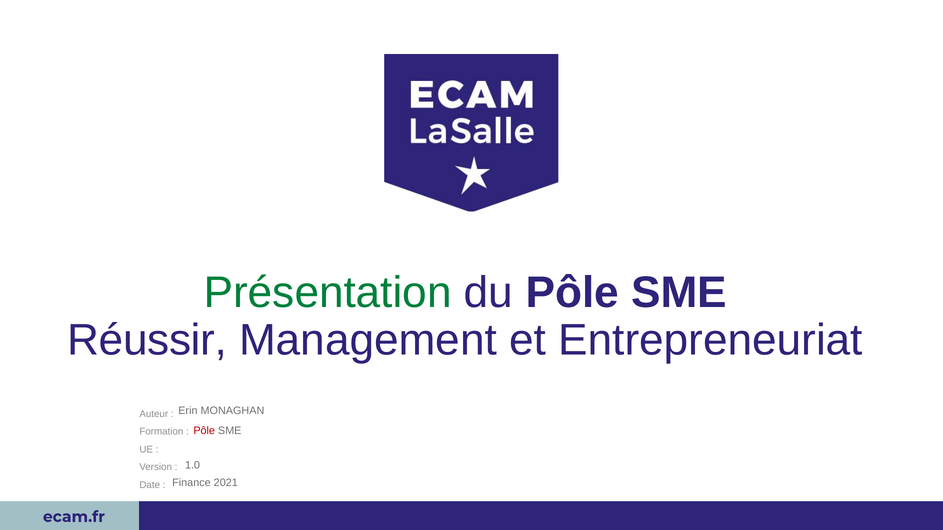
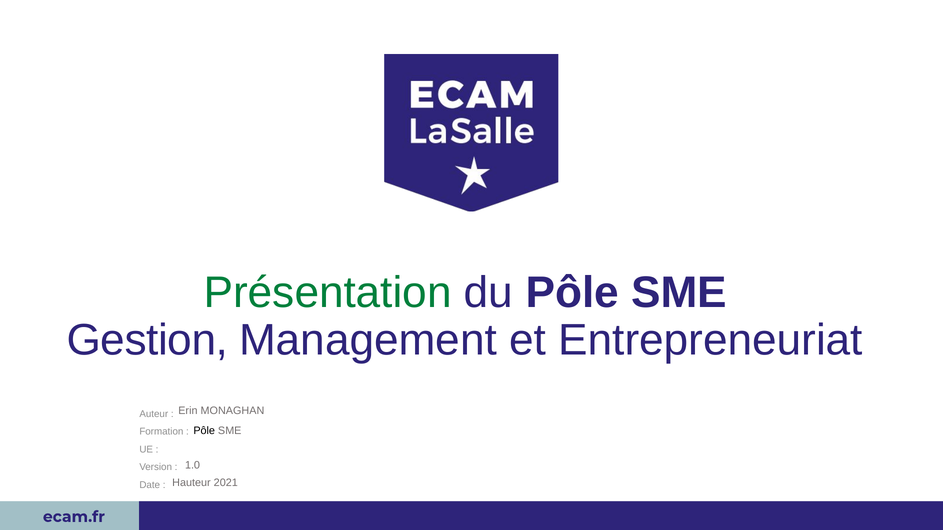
Réussir: Réussir -> Gestion (147, 340)
Pôle colour: red -> black (204, 431)
Finance: Finance -> Hauteur (191, 483)
